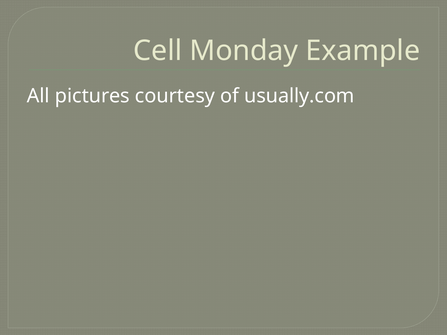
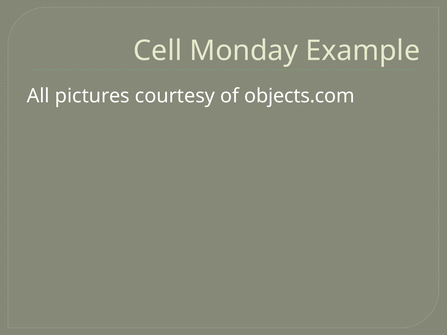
usually.com: usually.com -> objects.com (299, 96)
